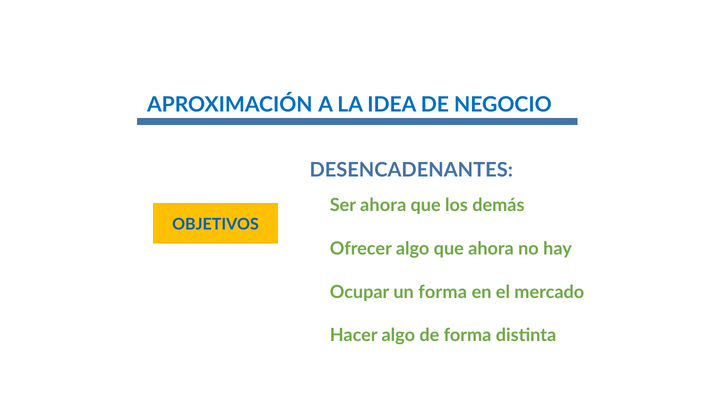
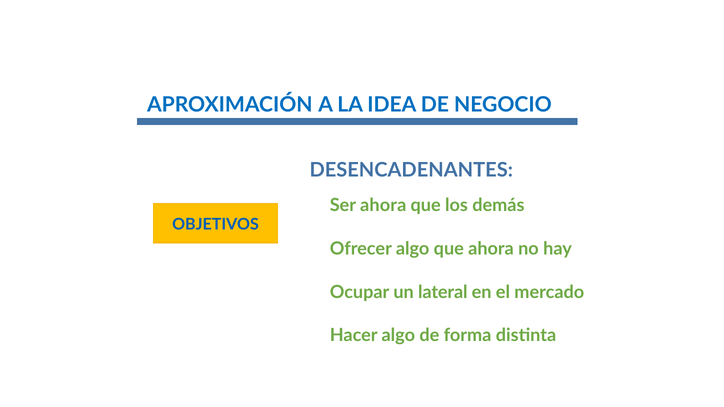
un forma: forma -> lateral (443, 292)
